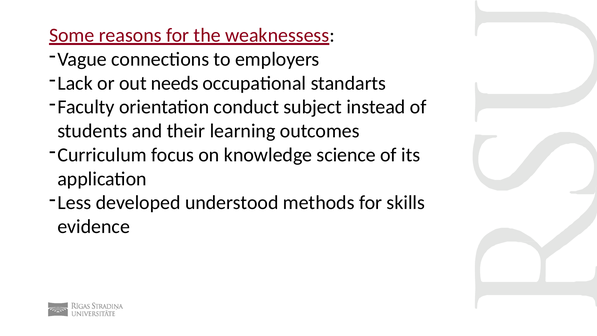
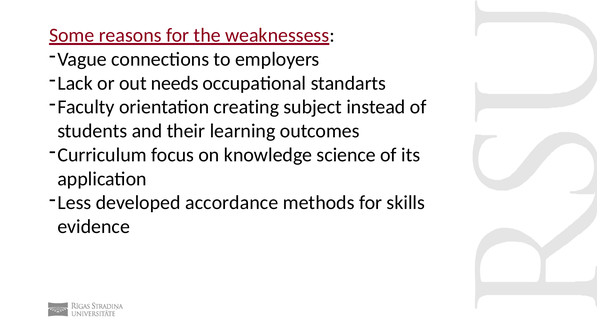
conduct: conduct -> creating (246, 107)
understood: understood -> accordance (232, 203)
